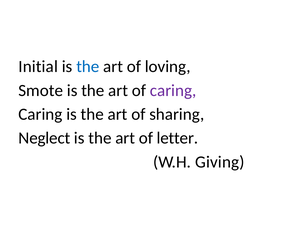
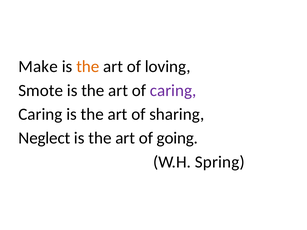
Initial: Initial -> Make (38, 67)
the colour: blue -> orange (88, 67)
letter: letter -> going (177, 138)
Giving: Giving -> Spring (220, 162)
